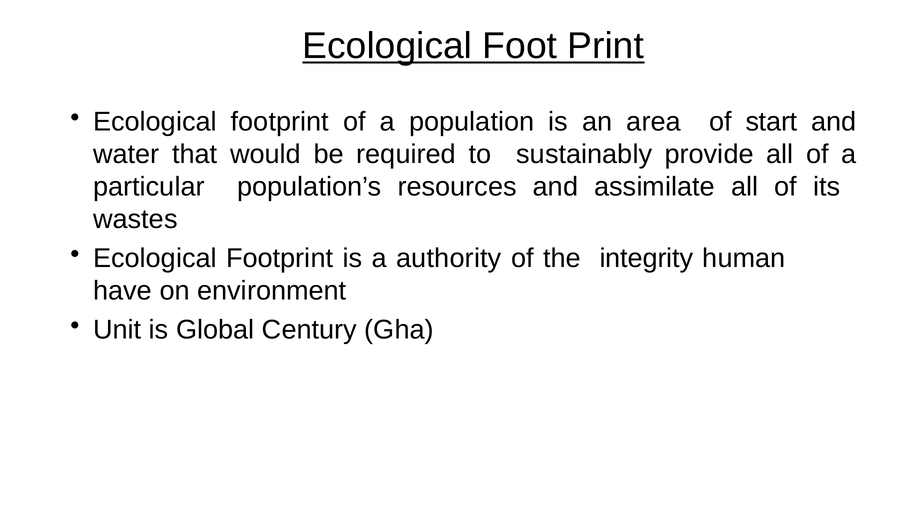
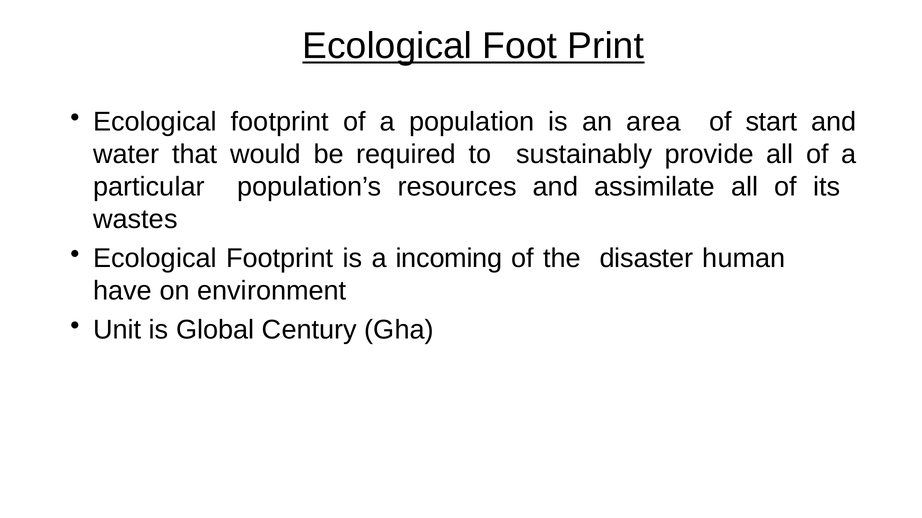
authority: authority -> incoming (449, 259)
integrity: integrity -> disaster (646, 259)
